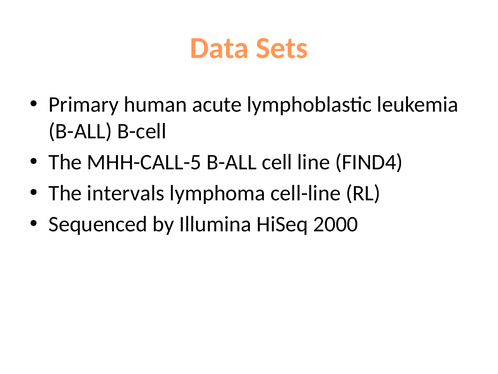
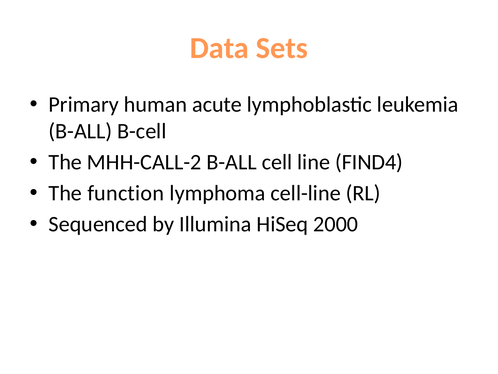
MHH-CALL-5: MHH-CALL-5 -> MHH-CALL-2 (144, 162)
intervals: intervals -> function (126, 193)
